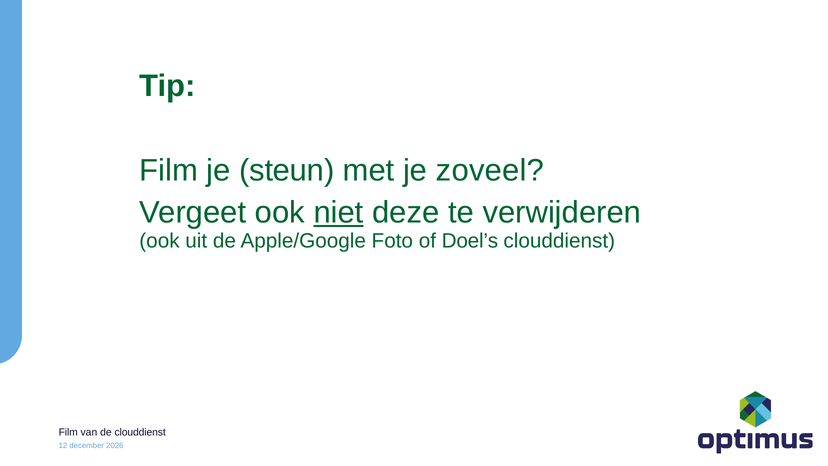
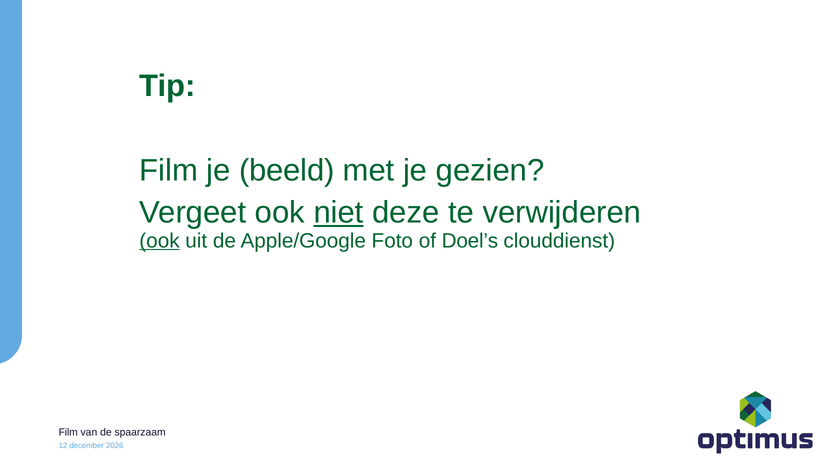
steun: steun -> beeld (287, 170)
zoveel: zoveel -> gezien (490, 170)
ook underline: none -> present (159, 241)
de clouddienst: clouddienst -> spaarzaam (140, 432)
